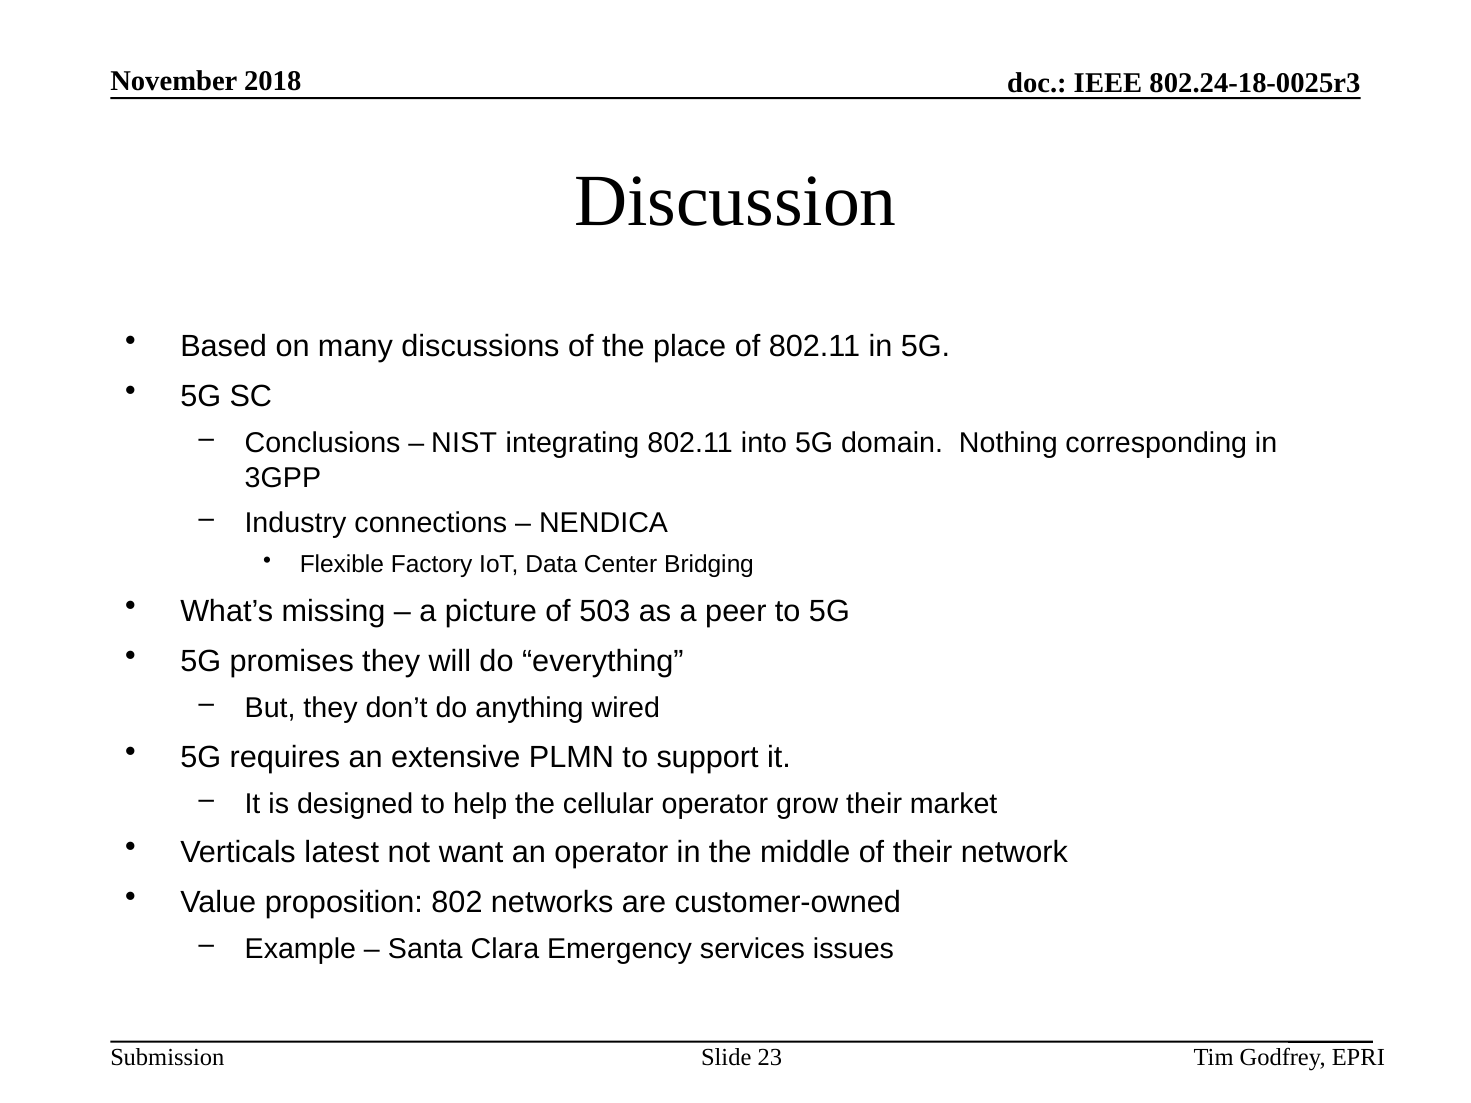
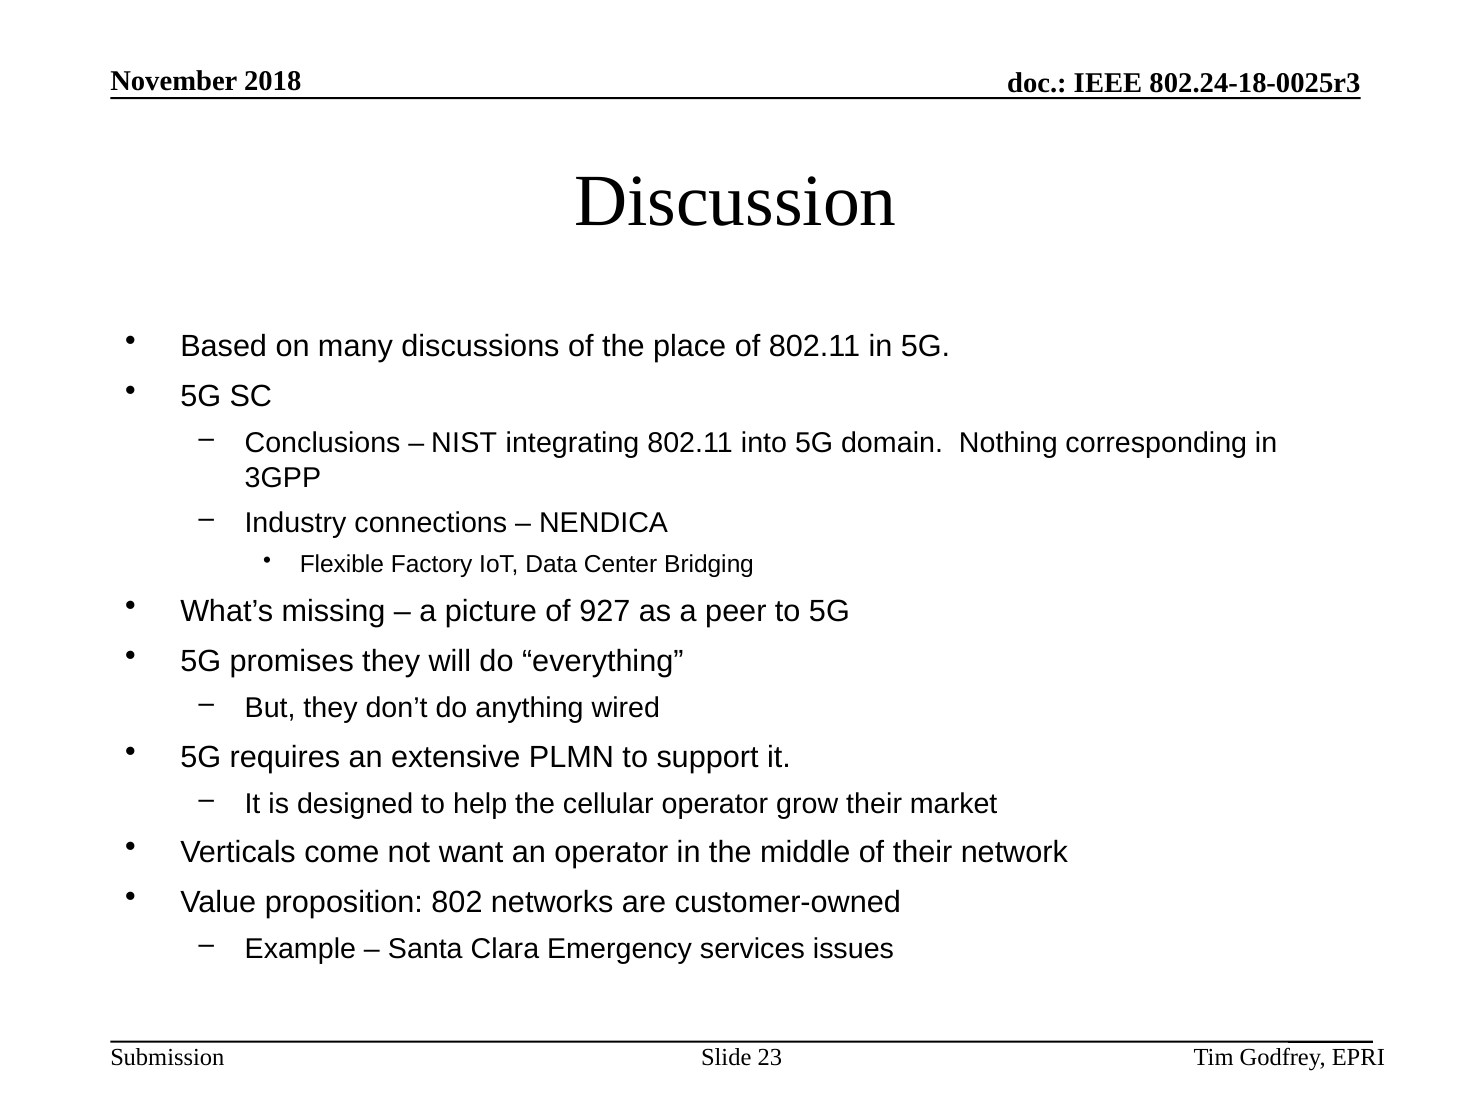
503: 503 -> 927 (605, 612)
latest: latest -> come (342, 853)
